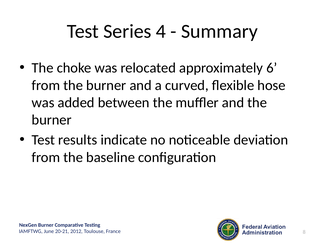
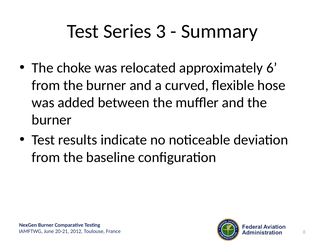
4: 4 -> 3 (161, 31)
